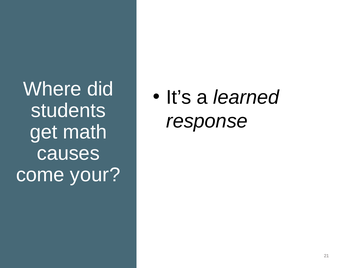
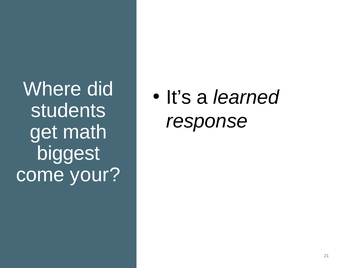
causes: causes -> biggest (68, 153)
